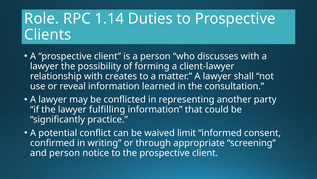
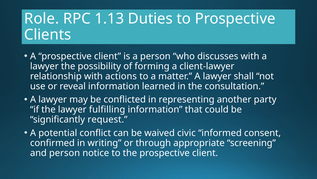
1.14: 1.14 -> 1.13 (109, 19)
creates: creates -> actions (121, 76)
practice: practice -> request (108, 119)
limit: limit -> civic (186, 132)
